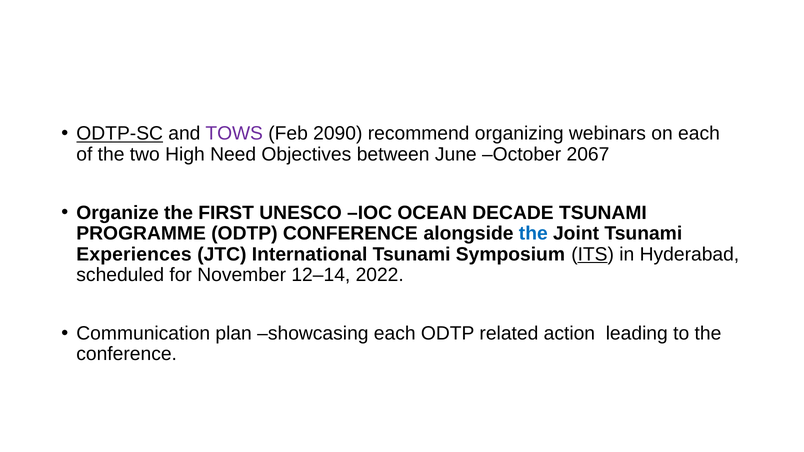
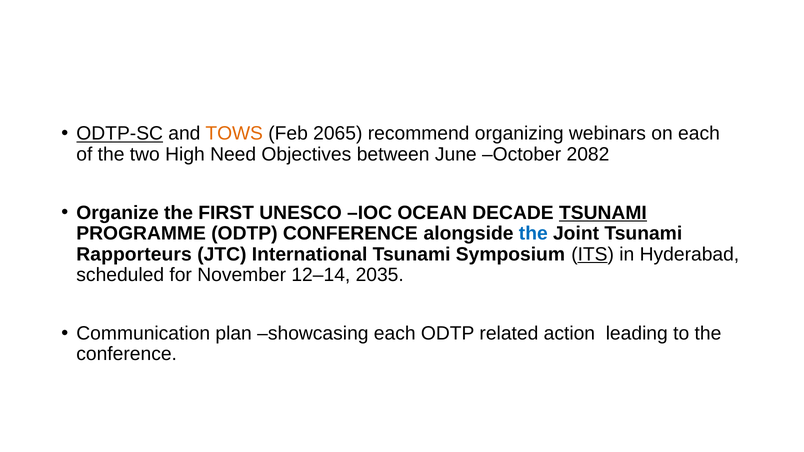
TOWS colour: purple -> orange (234, 134)
2090: 2090 -> 2065 (338, 134)
2067: 2067 -> 2082 (588, 154)
TSUNAMI underline: none -> present (603, 213)
Experiences: Experiences -> Rapporteurs (134, 254)
2022: 2022 -> 2035 (380, 275)
